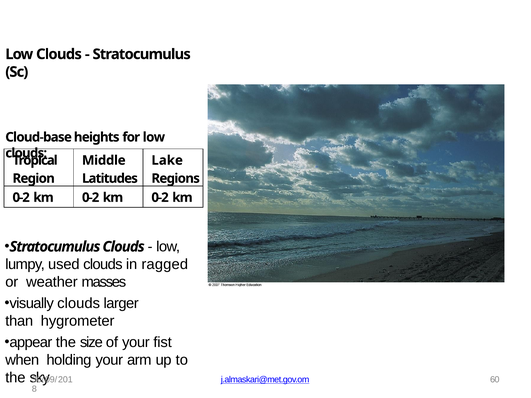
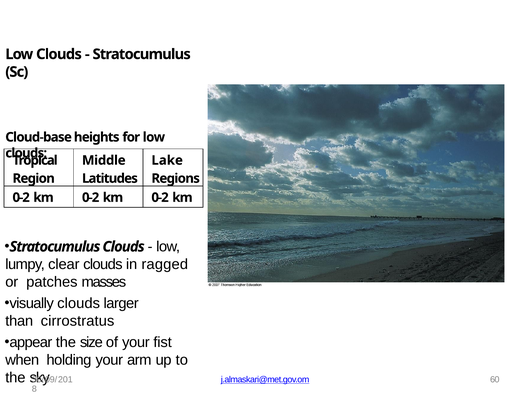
used: used -> clear (64, 265)
weather: weather -> patches (52, 282)
hygrometer: hygrometer -> cirrostratus (78, 321)
